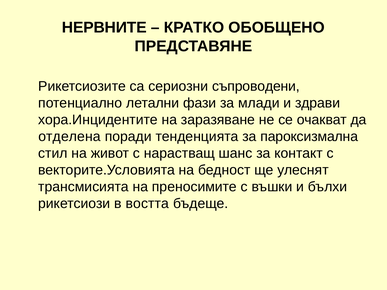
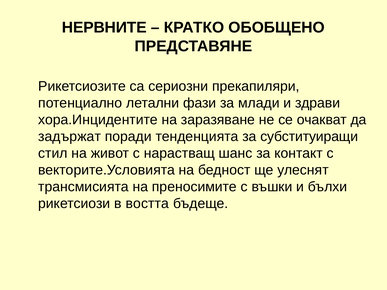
съпроводени: съпроводени -> прекапиляри (256, 86)
отделена: отделена -> задържат (70, 137)
пароксизмална: пароксизмална -> субституиращи (309, 137)
